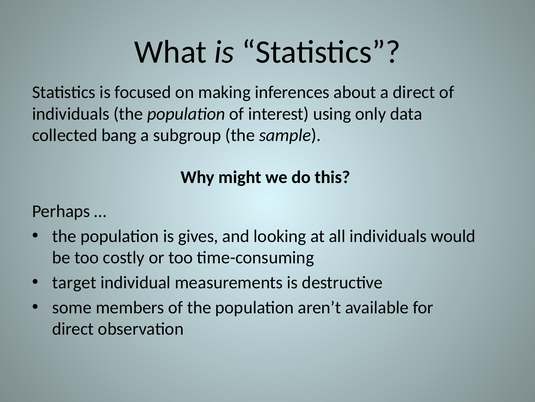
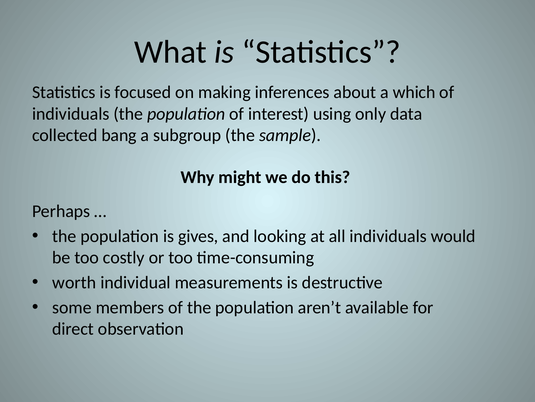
a direct: direct -> which (414, 92)
target: target -> worth (74, 282)
